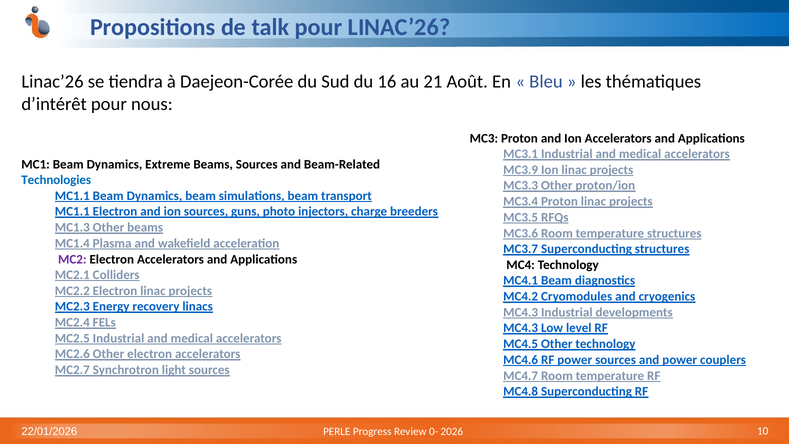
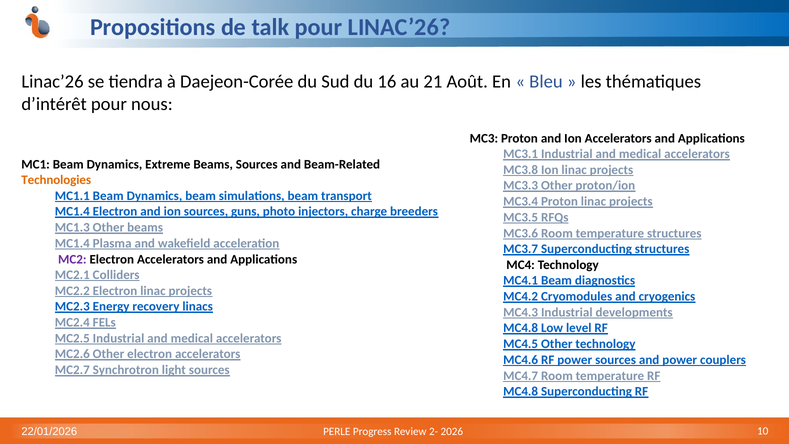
MC3.9: MC3.9 -> MC3.8 (521, 170)
Technologies colour: blue -> orange (56, 180)
MC1.1: MC1.1 -> MC1.4 (72, 212)
MC4.3: MC4.3 -> MC4.8 (521, 328)
0-: 0- -> 2- (434, 431)
